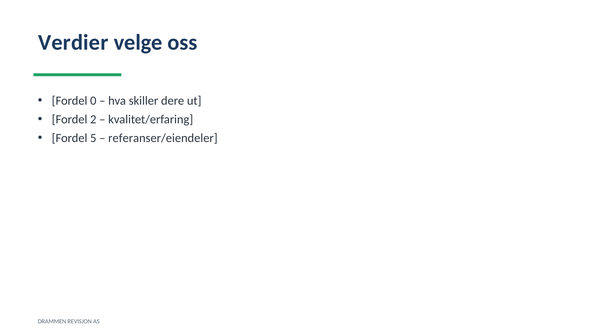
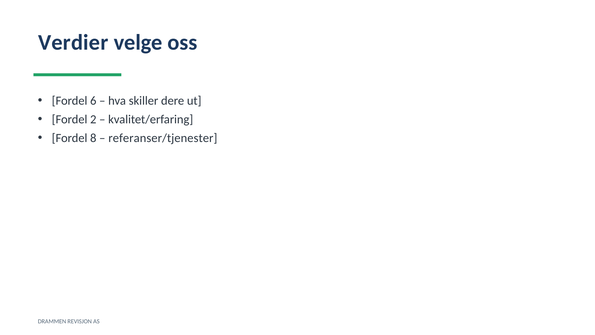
0: 0 -> 6 (93, 101)
5: 5 -> 8 (93, 138)
referanser/eiendeler: referanser/eiendeler -> referanser/tjenester (163, 138)
